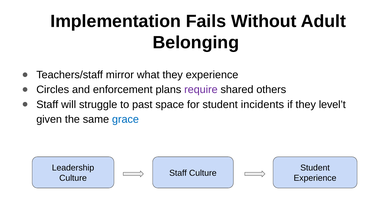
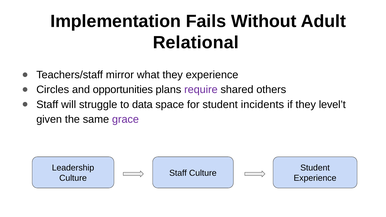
Belonging: Belonging -> Relational (196, 43)
enforcement: enforcement -> opportunities (123, 90)
past: past -> data (142, 105)
grace colour: blue -> purple (125, 119)
